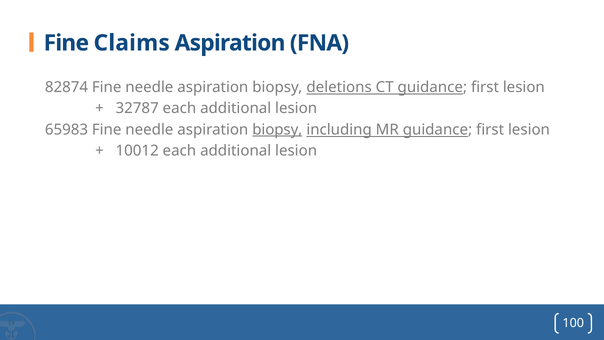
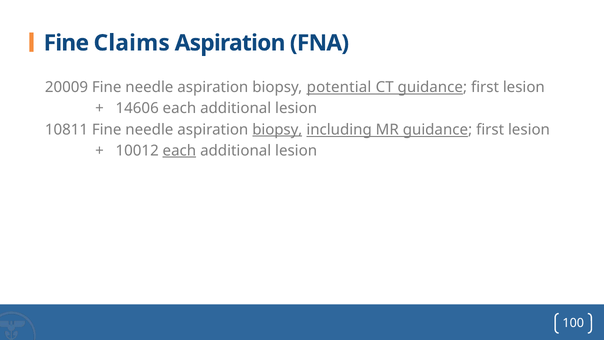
82874: 82874 -> 20009 (66, 87)
deletions: deletions -> potential (339, 87)
32787: 32787 -> 14606 (137, 108)
65983: 65983 -> 10811 (66, 129)
each underline: none -> present (179, 151)
